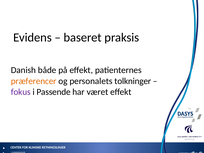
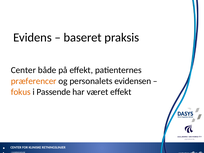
Danish: Danish -> Center (23, 70)
tolkninger: tolkninger -> evidensen (133, 81)
fokus colour: purple -> orange (21, 92)
